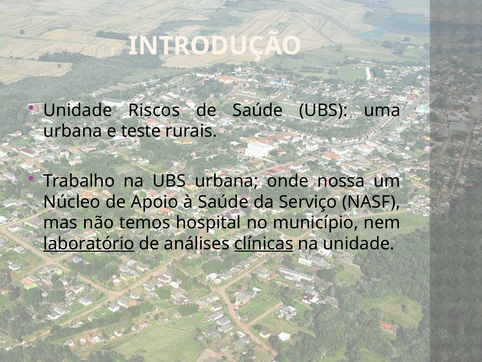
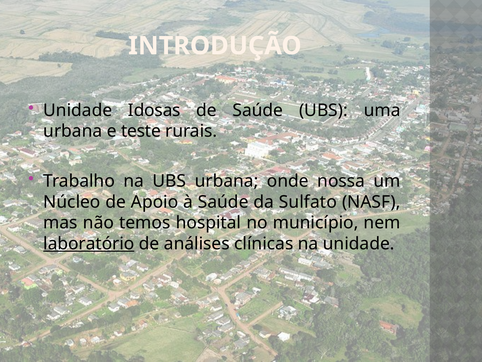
Riscos: Riscos -> Idosas (154, 110)
Serviço: Serviço -> Sulfato (308, 202)
clínicas underline: present -> none (264, 243)
